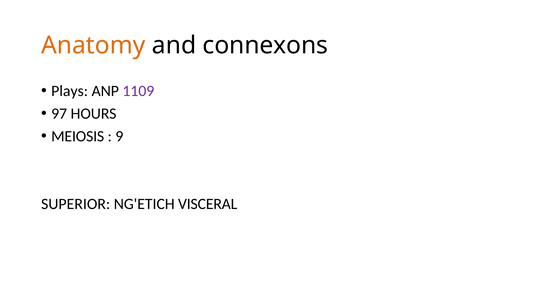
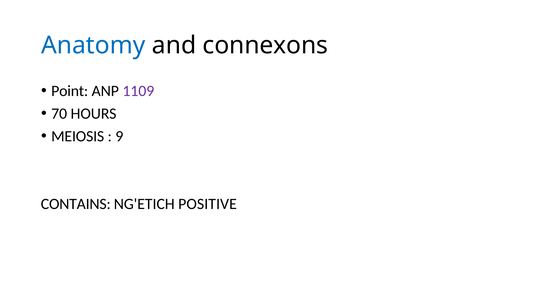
Anatomy colour: orange -> blue (93, 45)
Plays: Plays -> Point (70, 91)
97: 97 -> 70 (59, 114)
SUPERIOR: SUPERIOR -> CONTAINS (76, 204)
VISCERAL: VISCERAL -> POSITIVE (208, 204)
